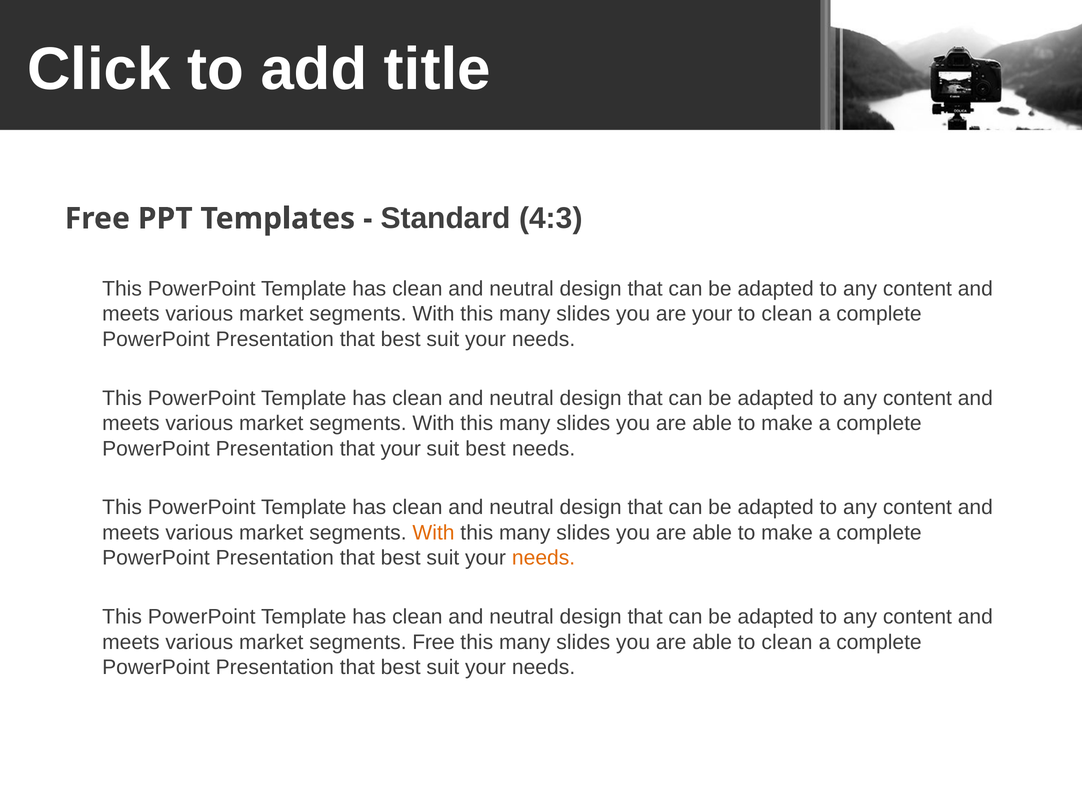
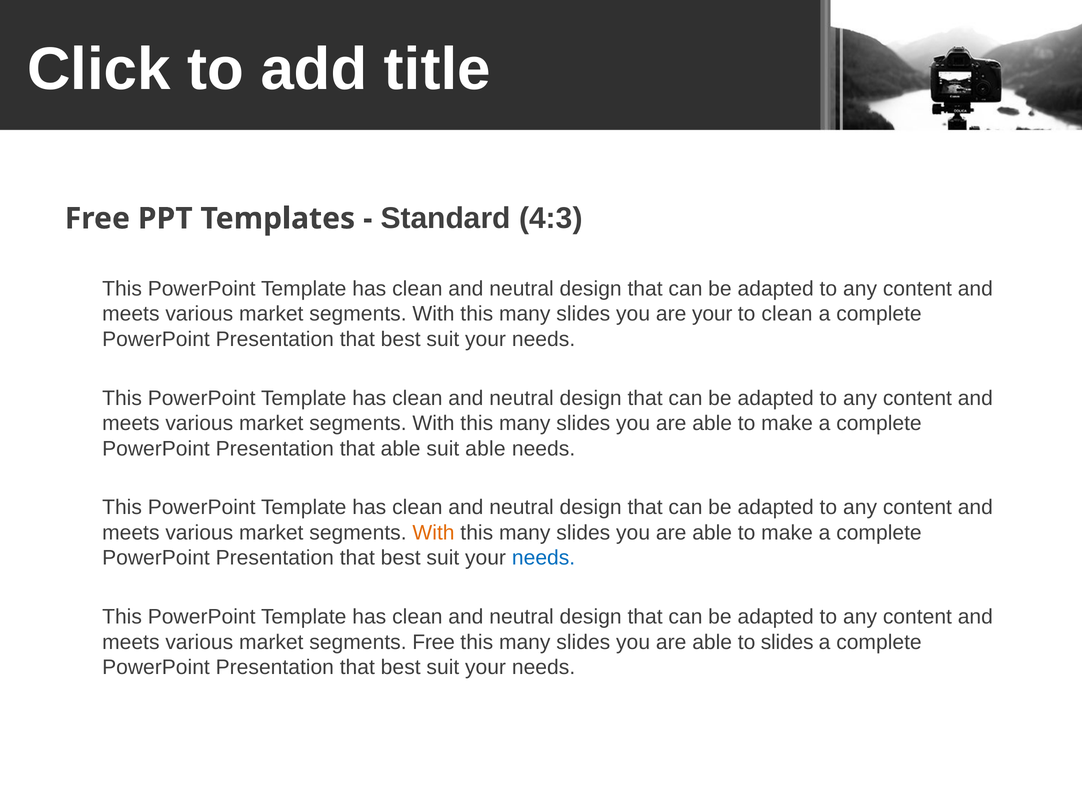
that your: your -> able (401, 449)
suit best: best -> able (485, 449)
needs colour: orange -> blue (544, 558)
able to clean: clean -> slides (787, 643)
